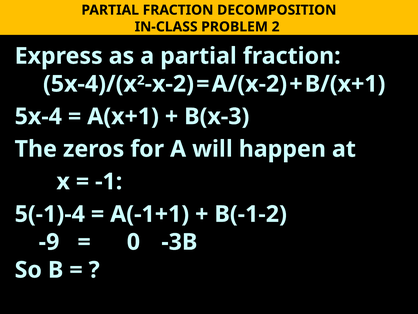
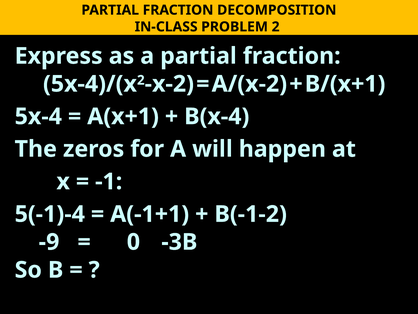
B(x-3: B(x-3 -> B(x-4 (217, 116)
